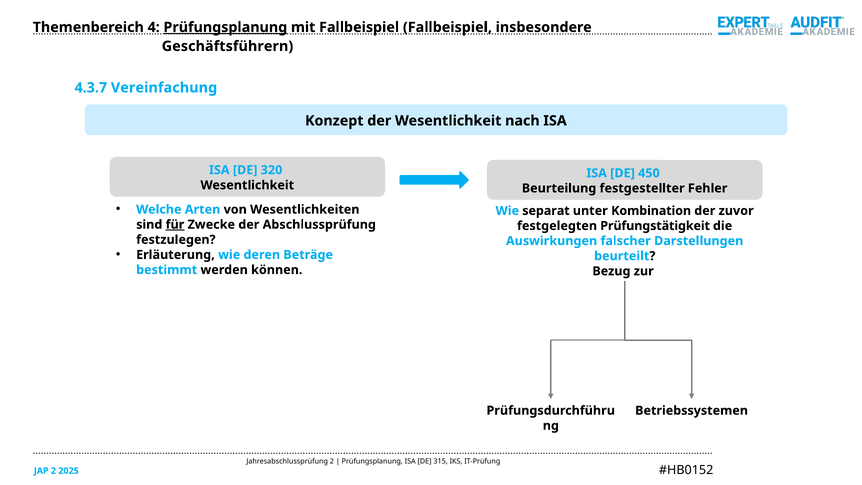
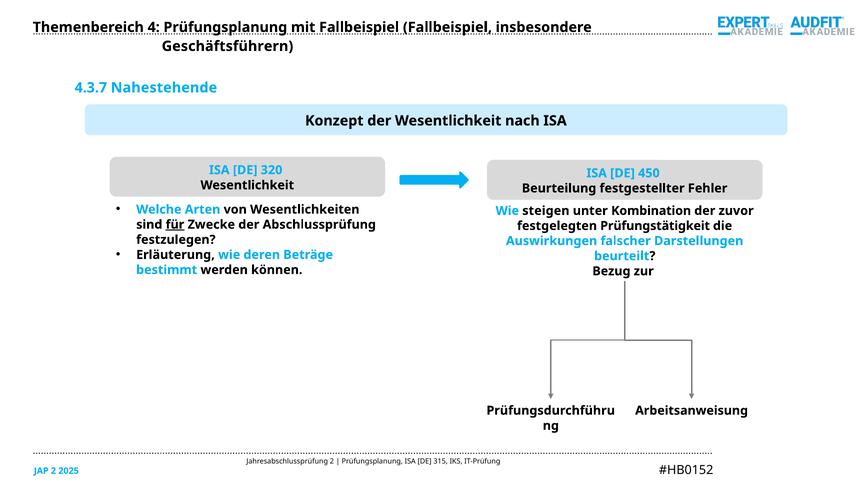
Prüfungsplanung underline: present -> none (225, 27)
Vereinfachung: Vereinfachung -> Nahestehende (164, 88)
separat: separat -> steigen (546, 211)
Betriebssystemen: Betriebssystemen -> Arbeitsanweisung (692, 410)
